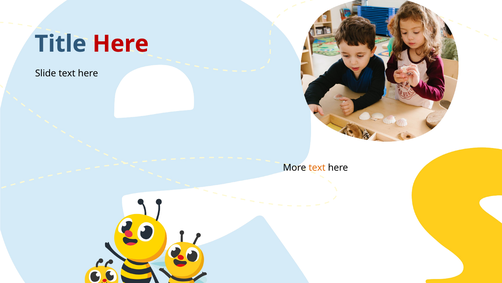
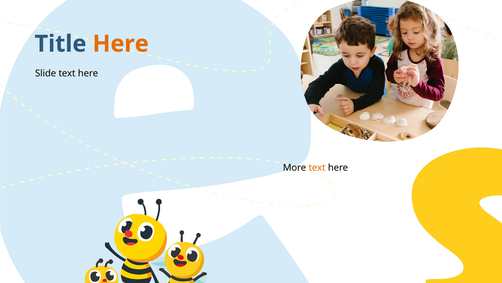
Here colour: red -> orange (121, 44)
